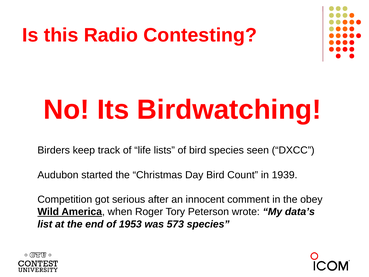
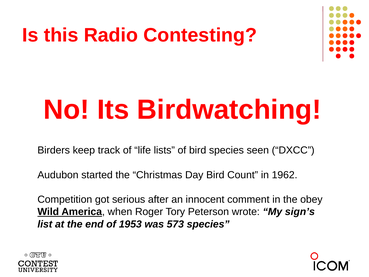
1939: 1939 -> 1962 (285, 175)
data’s: data’s -> sign’s (300, 212)
